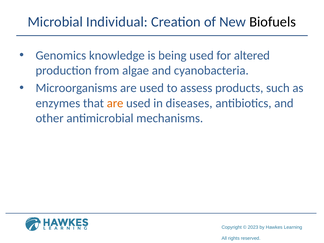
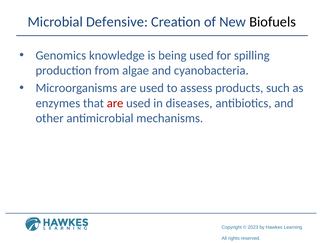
Individual: Individual -> Defensive (117, 22)
altered: altered -> spilling (252, 55)
are colour: orange -> red (115, 103)
